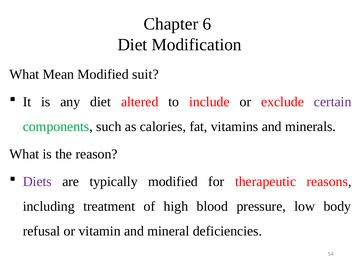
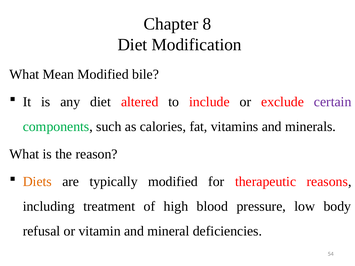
6: 6 -> 8 (207, 24)
suit: suit -> bile (146, 74)
Diets colour: purple -> orange (37, 182)
